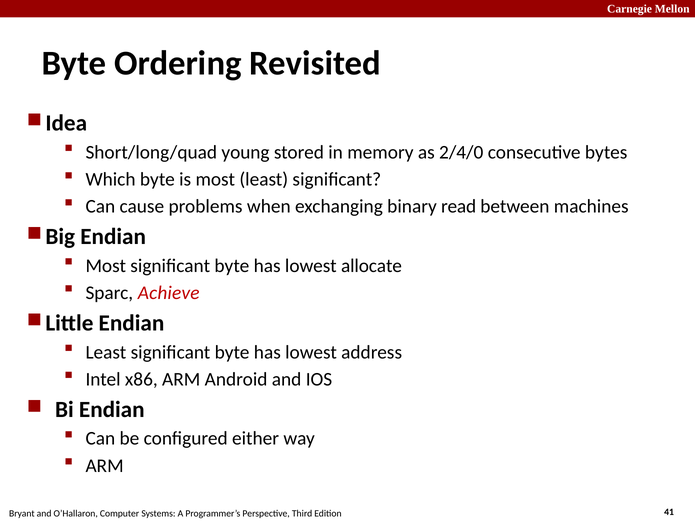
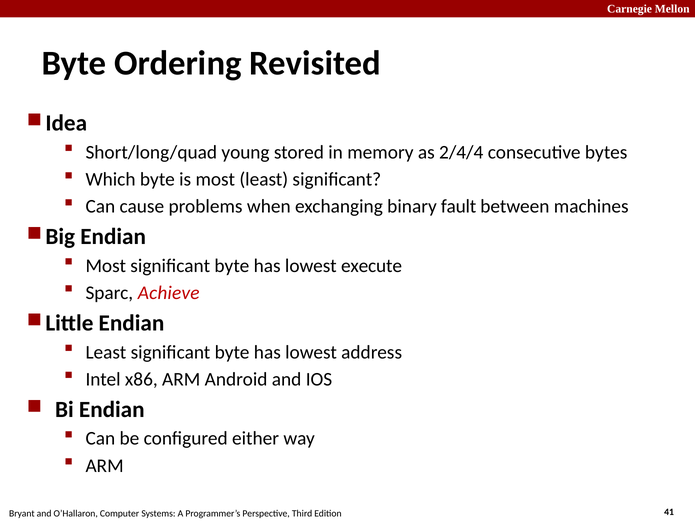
2/4/0: 2/4/0 -> 2/4/4 (461, 152)
read: read -> fault (459, 206)
allocate: allocate -> execute (371, 266)
